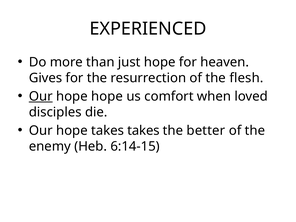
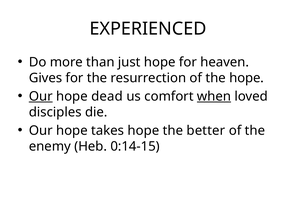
the flesh: flesh -> hope (247, 78)
hope hope: hope -> dead (107, 96)
when underline: none -> present (214, 96)
takes takes: takes -> hope (143, 131)
6:14-15: 6:14-15 -> 0:14-15 (135, 146)
